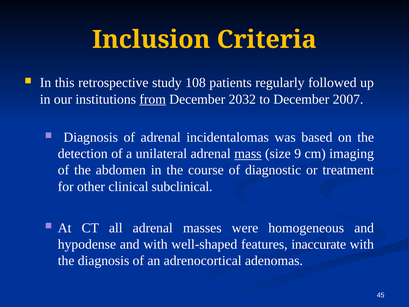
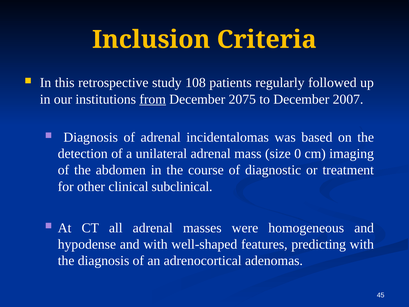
2032: 2032 -> 2075 (242, 99)
mass underline: present -> none (248, 154)
9: 9 -> 0 (298, 154)
inaccurate: inaccurate -> predicting (319, 244)
